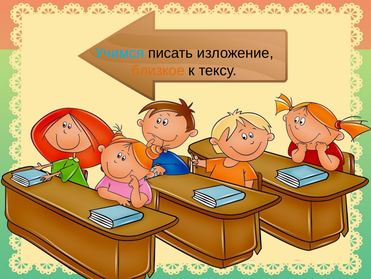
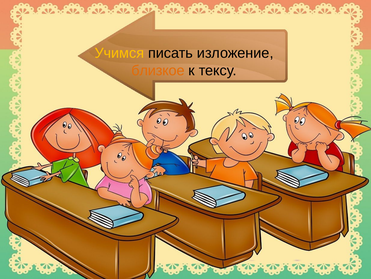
Учимся colour: light blue -> yellow (119, 53)
